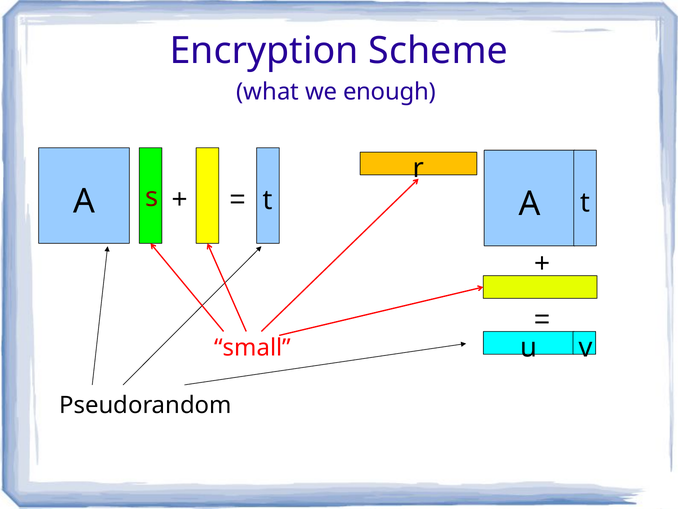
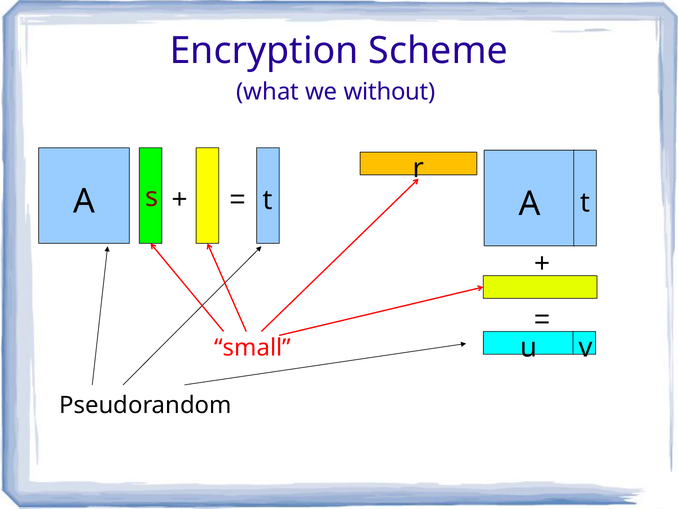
enough: enough -> without (390, 92)
